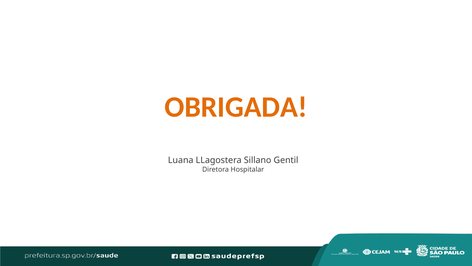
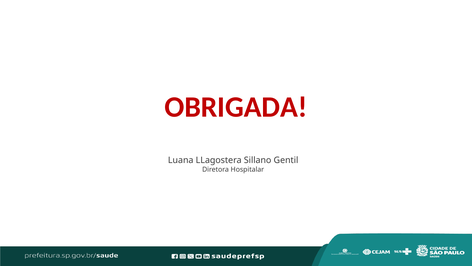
OBRIGADA colour: orange -> red (236, 107)
